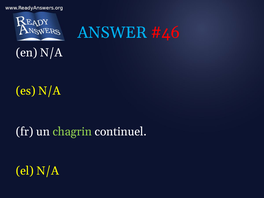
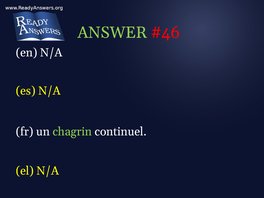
ANSWER colour: light blue -> light green (112, 33)
